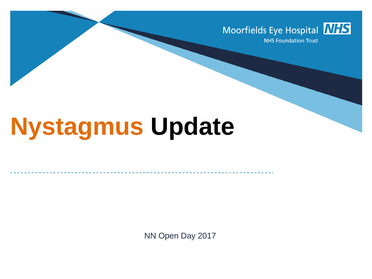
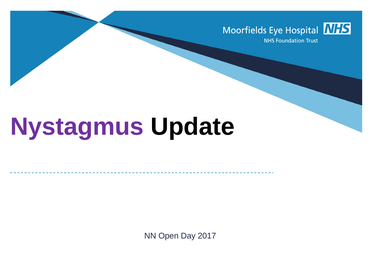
Nystagmus colour: orange -> purple (77, 127)
